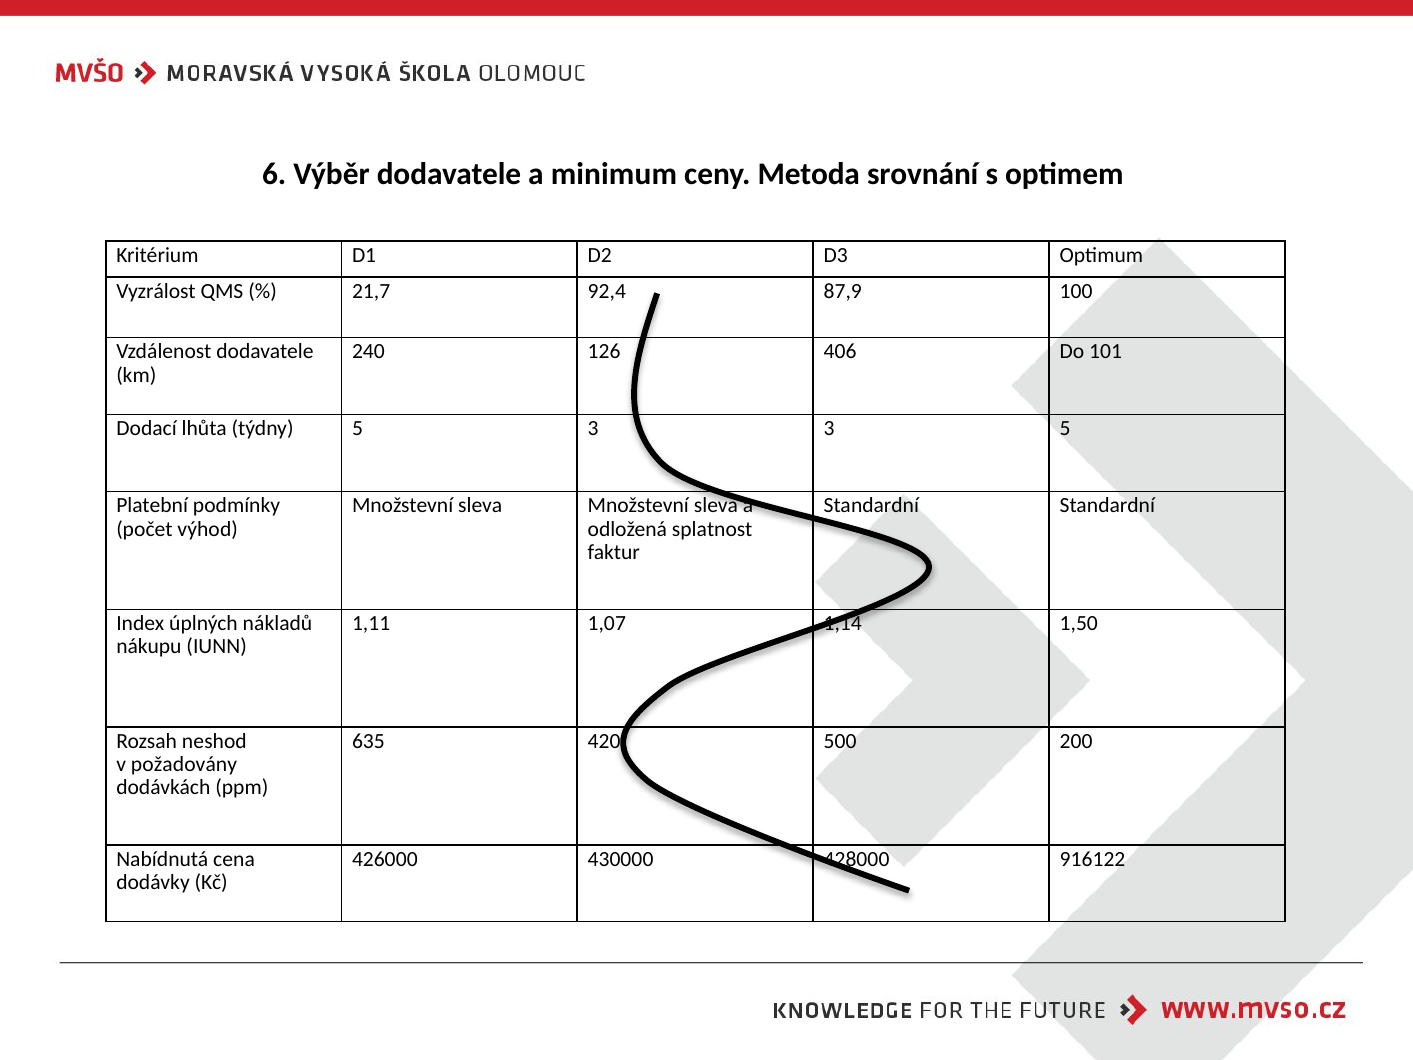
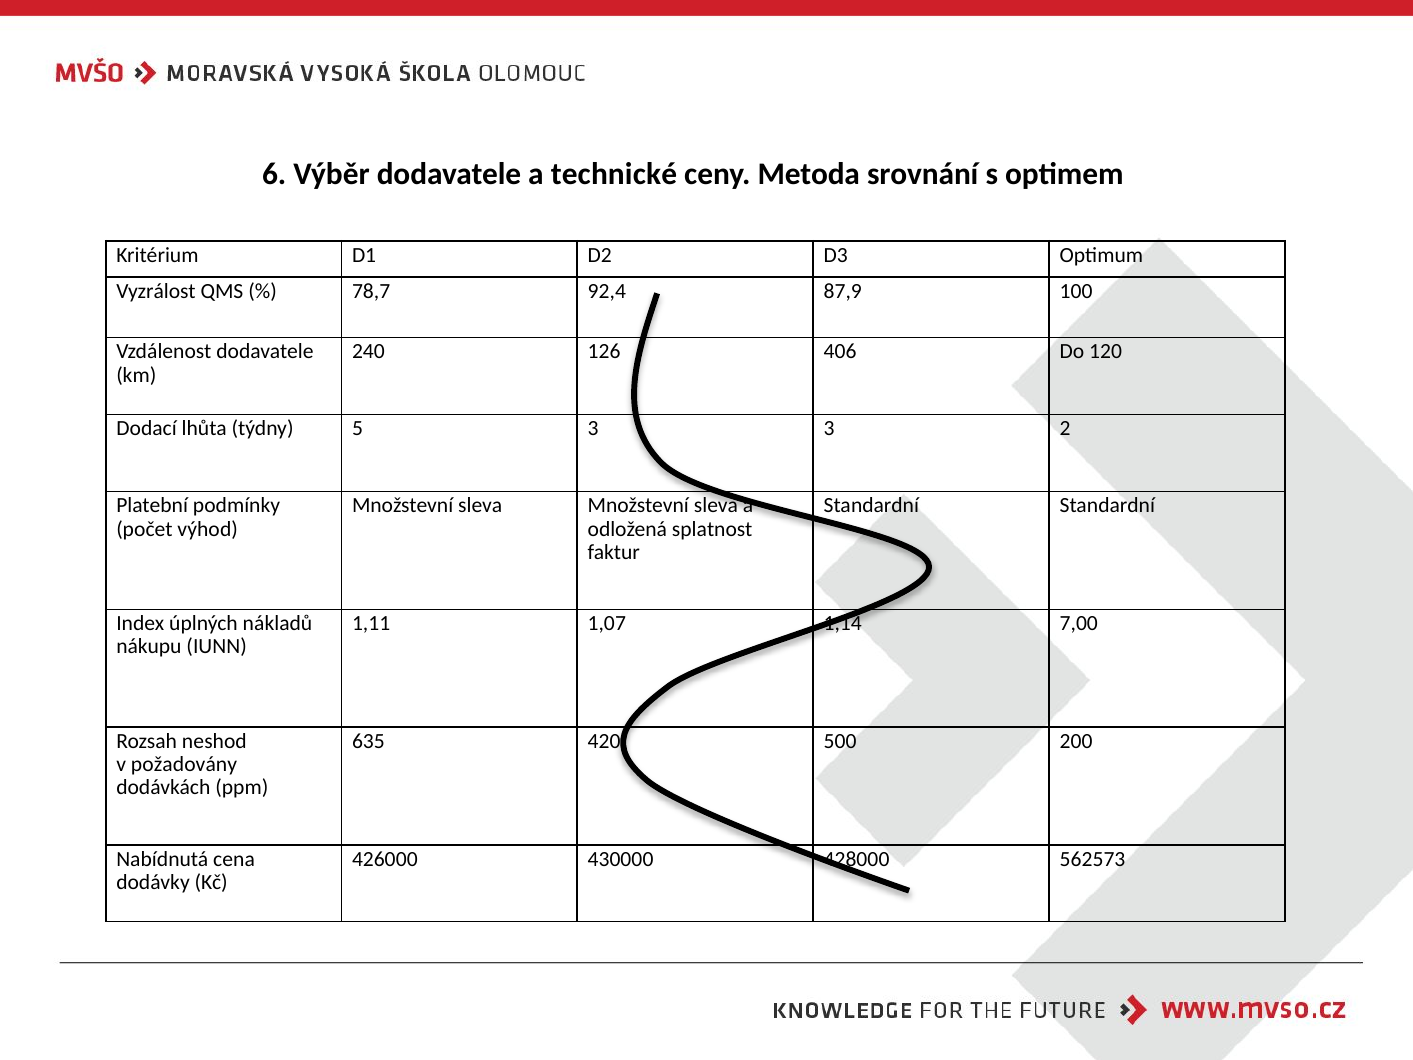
minimum: minimum -> technické (614, 174)
21,7: 21,7 -> 78,7 (371, 291)
101: 101 -> 120 (1106, 352)
5: 5 -> 2 (1065, 429)
1,50: 1,50 -> 7,00 (1079, 623)
916122: 916122 -> 562573 (1093, 859)
